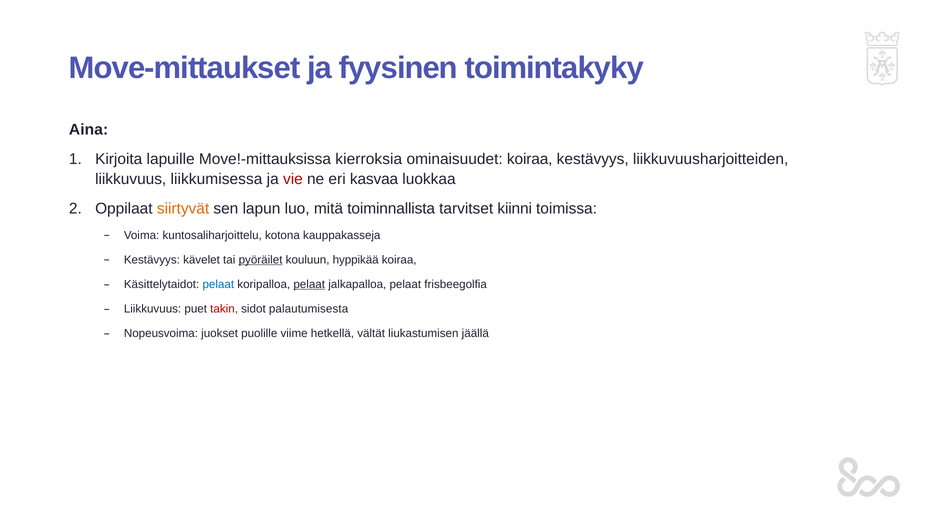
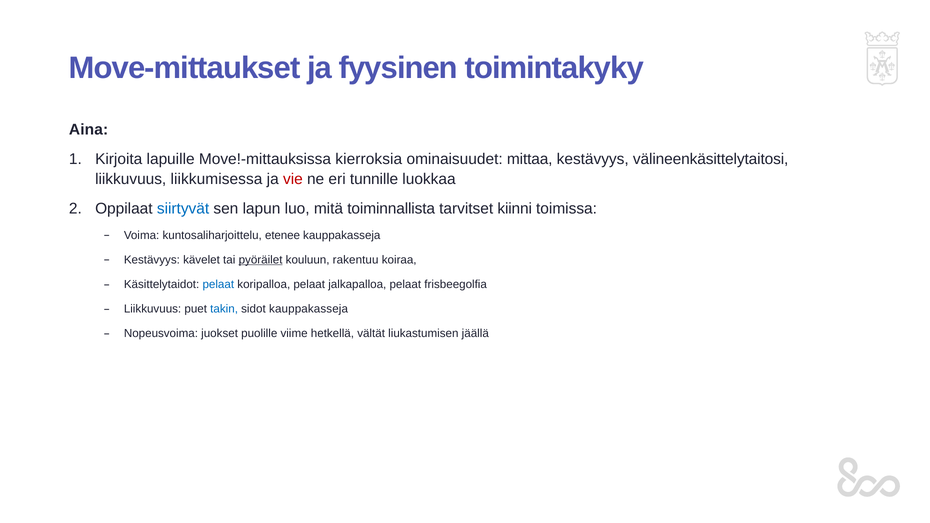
ominaisuudet koiraa: koiraa -> mittaa (530, 159)
liikkuvuusharjoitteiden: liikkuvuusharjoitteiden -> välineenkäsittelytaitosi (711, 159)
kasvaa: kasvaa -> tunnille (374, 179)
siirtyvät colour: orange -> blue (183, 209)
kotona: kotona -> etenee (283, 235)
hyppikää: hyppikää -> rakentuu (356, 260)
pelaat underline: present -> none (309, 284)
takin colour: red -> blue (224, 309)
sidot palautumisesta: palautumisesta -> kauppakasseja (309, 309)
